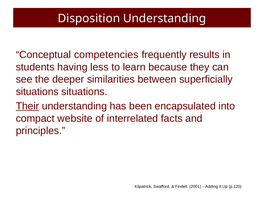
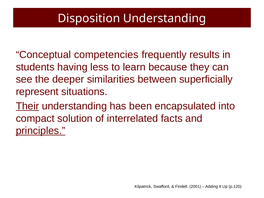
situations: situations -> represent (37, 92)
website: website -> solution (75, 118)
principles underline: none -> present (41, 131)
